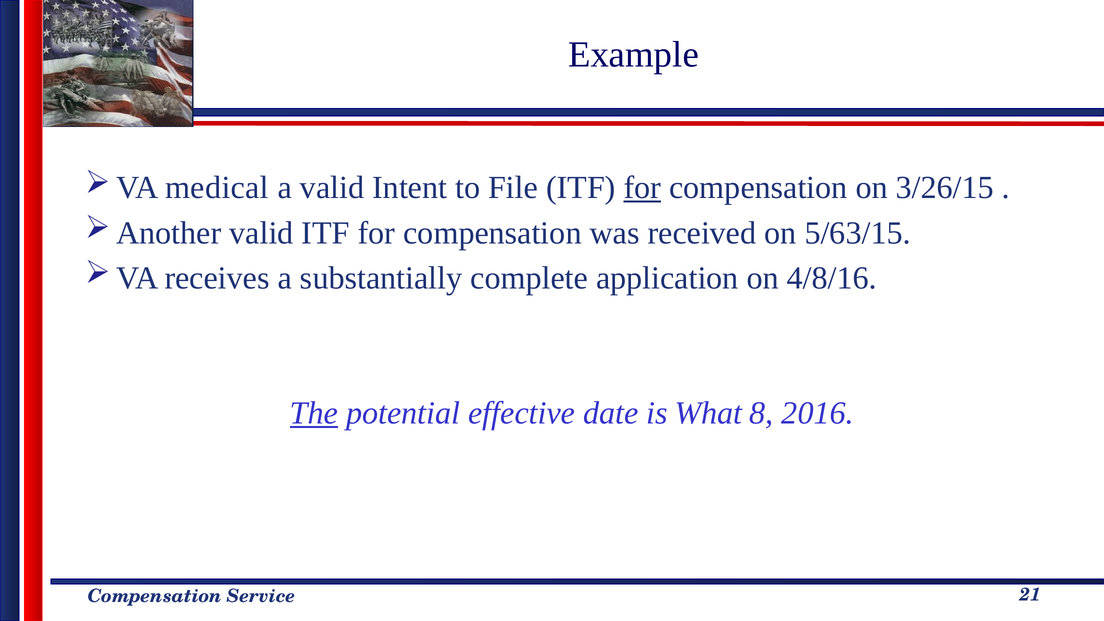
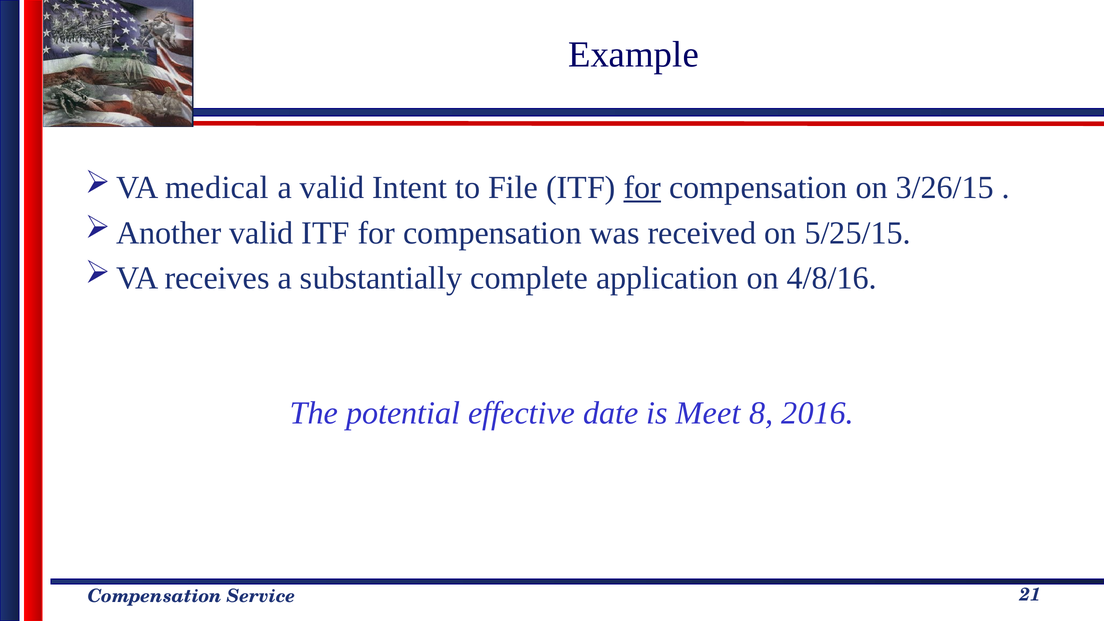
5/63/15: 5/63/15 -> 5/25/15 (858, 233)
The underline: present -> none (314, 413)
What: What -> Meet (708, 413)
